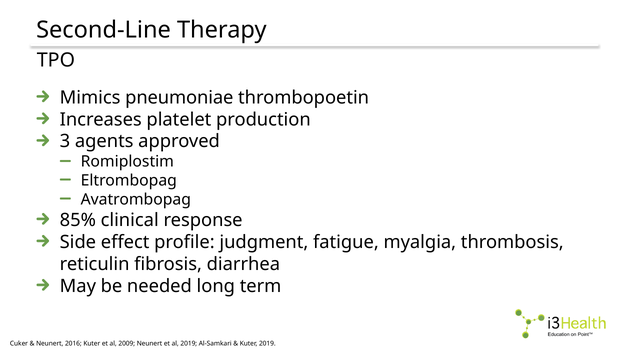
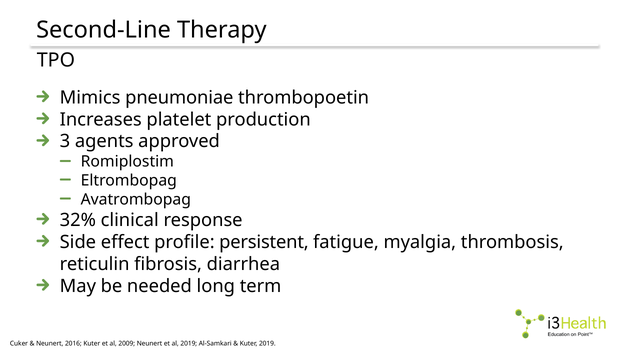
85%: 85% -> 32% (78, 220)
judgment: judgment -> persistent (264, 242)
